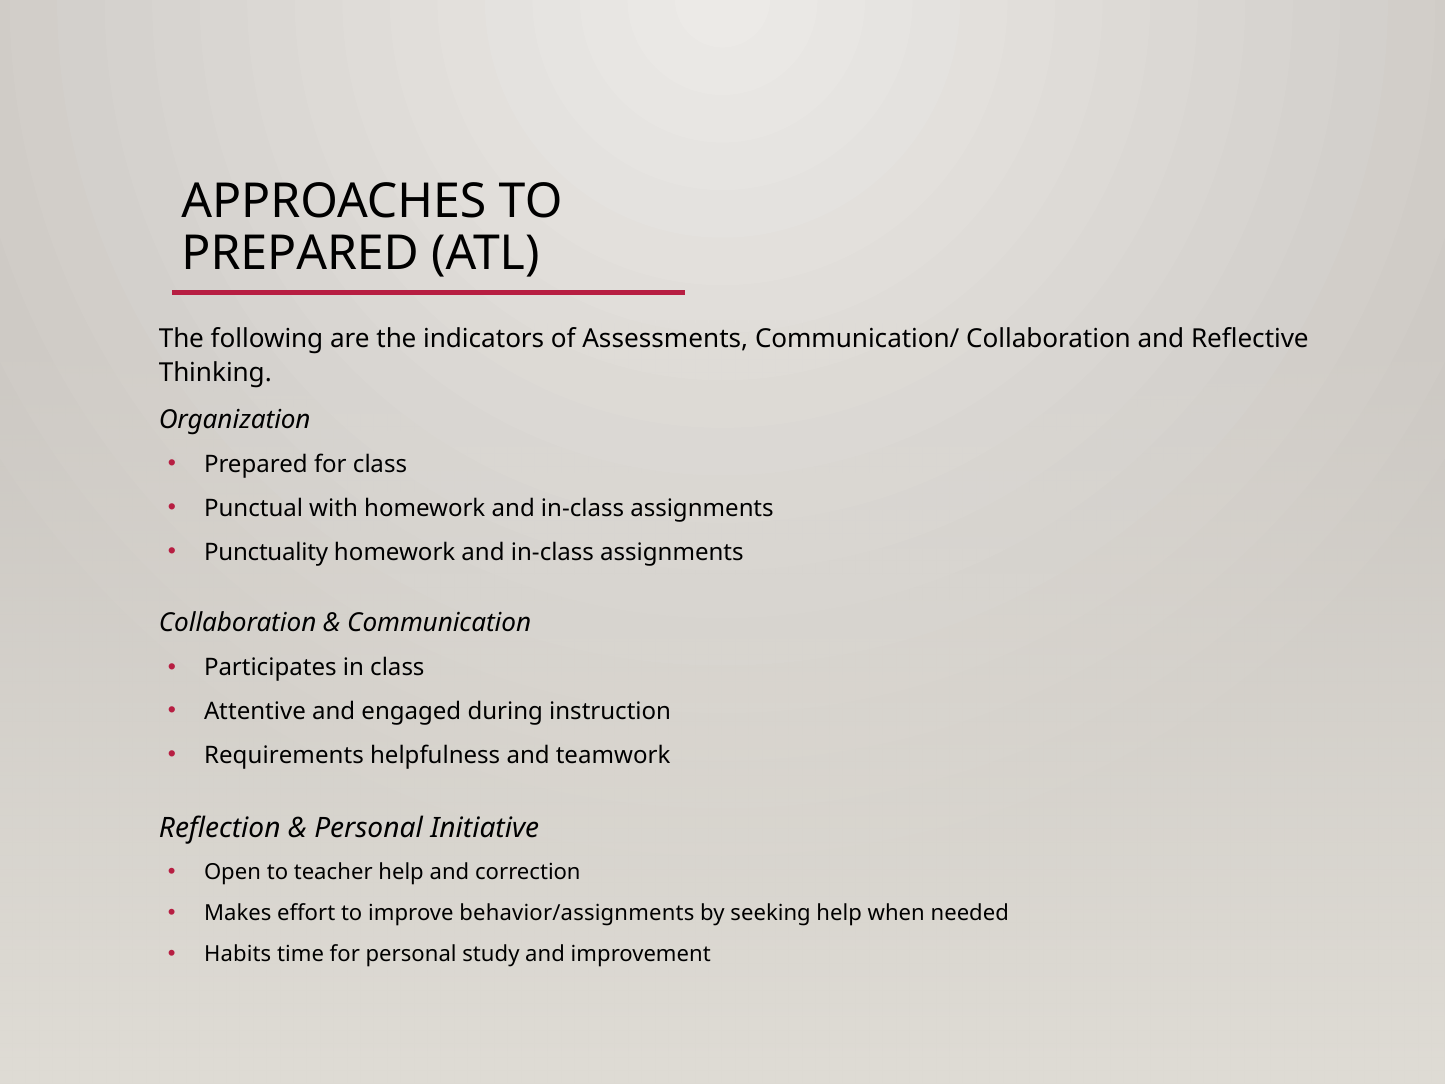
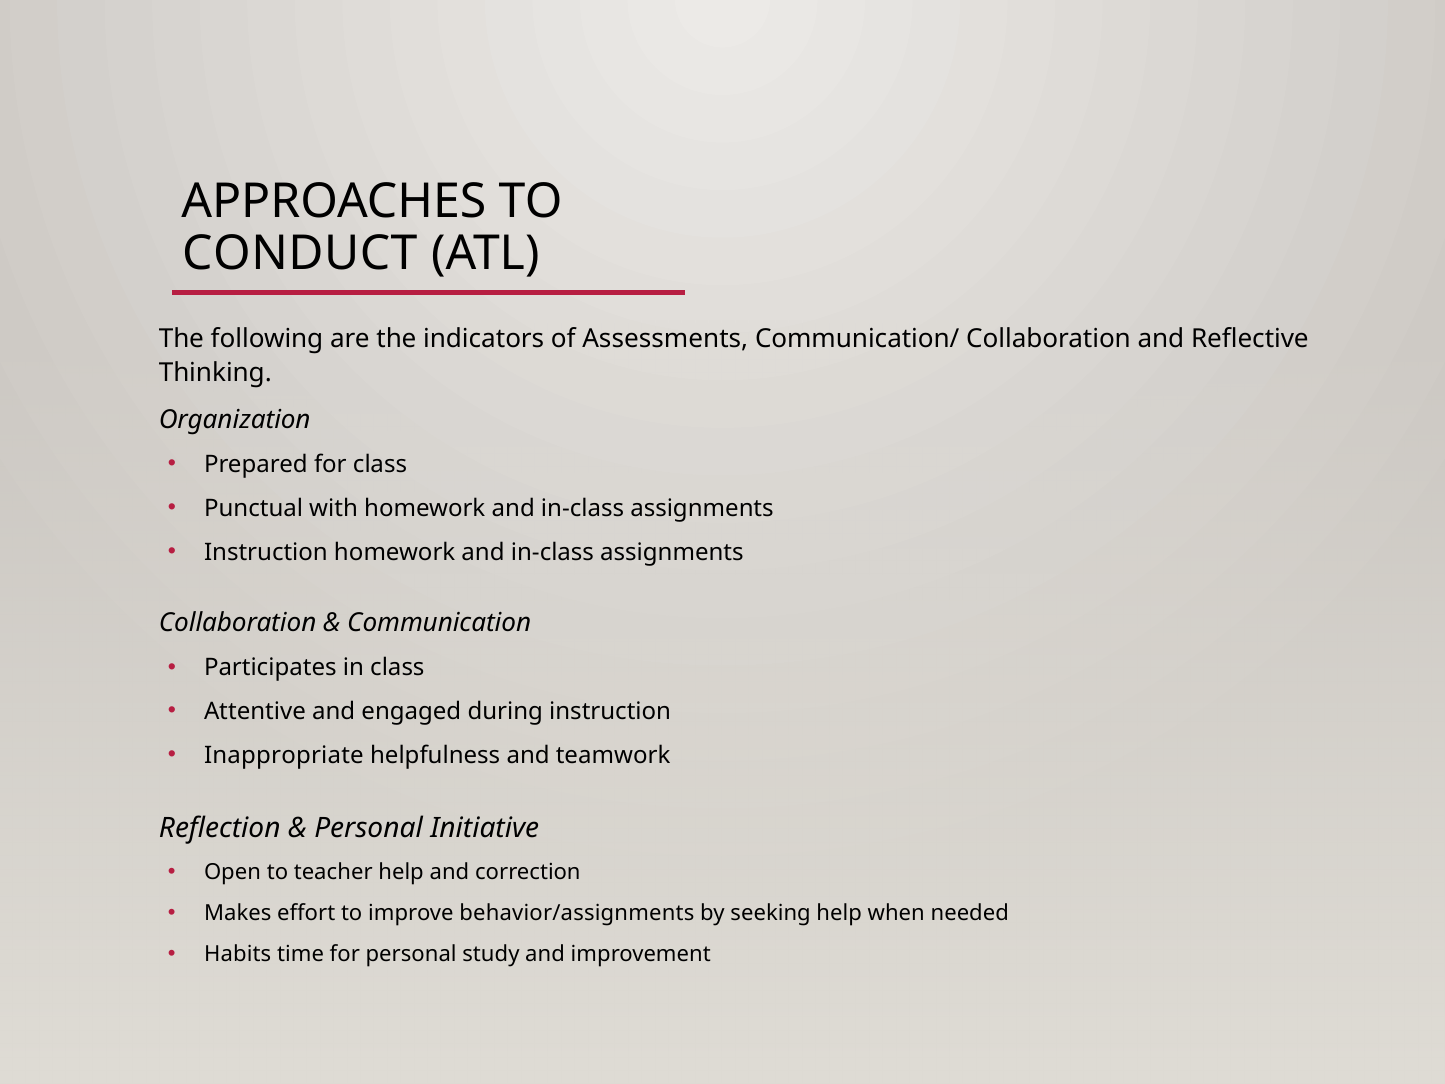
PREPARED: PREPARED -> CONDUCT (300, 254)
Punctuality: Punctuality -> Instruction (266, 552)
Requirements: Requirements -> Inappropriate (284, 755)
